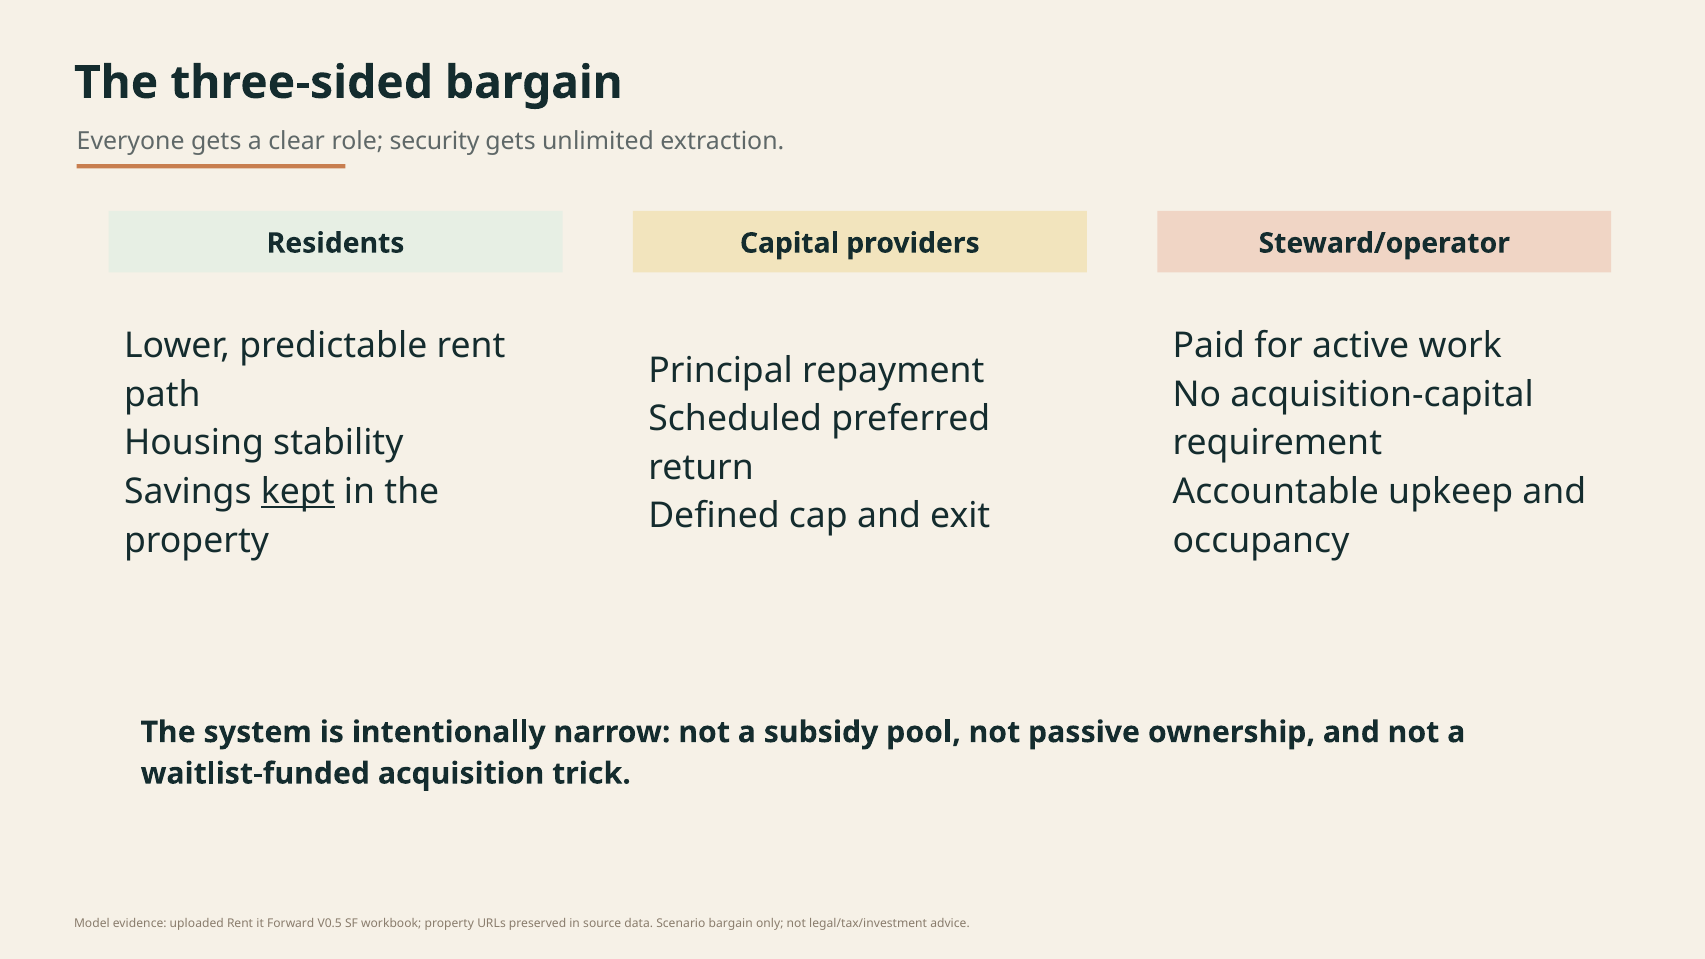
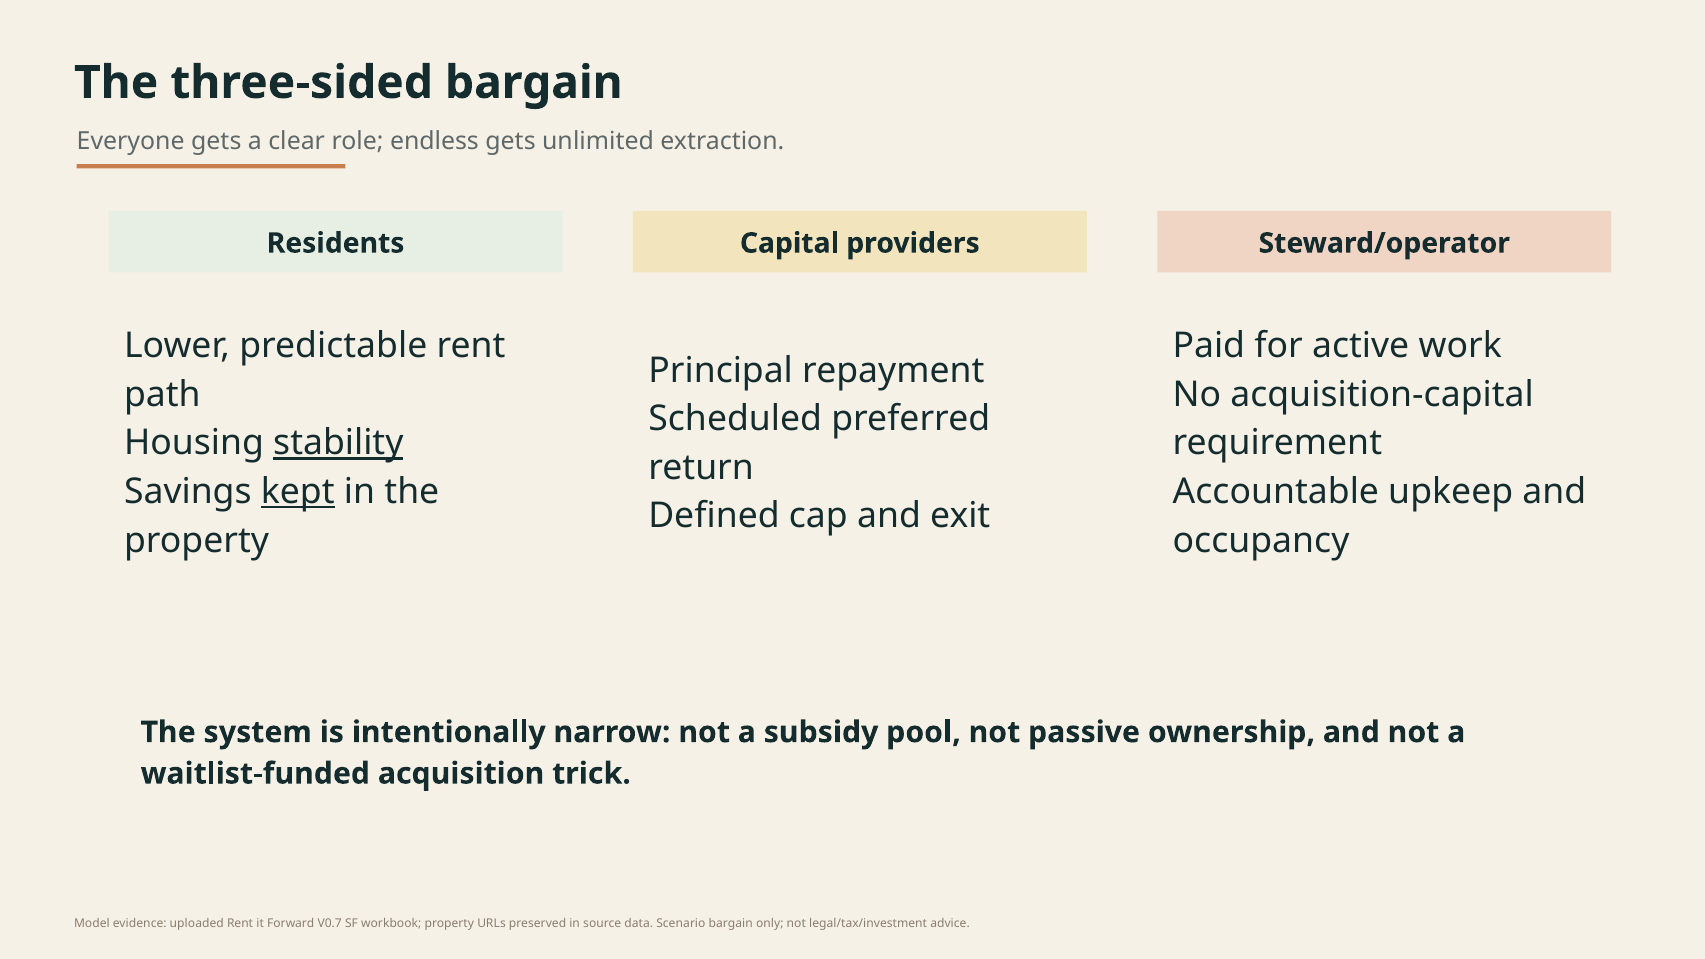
security: security -> endless (434, 141)
stability underline: none -> present (338, 443)
V0.5: V0.5 -> V0.7 (330, 924)
